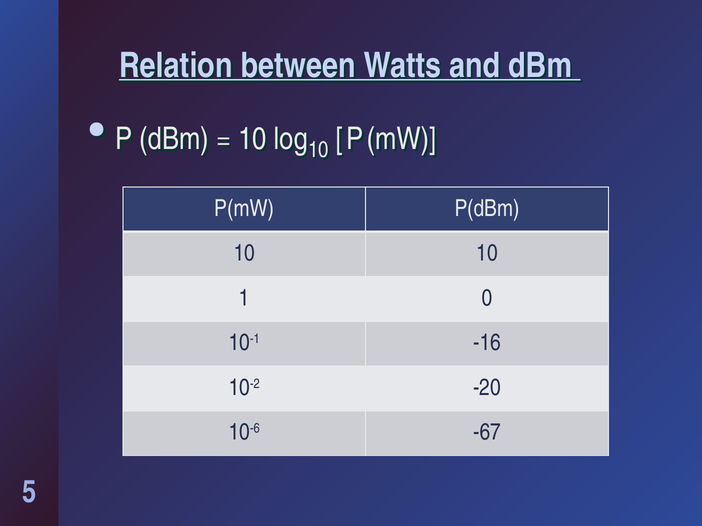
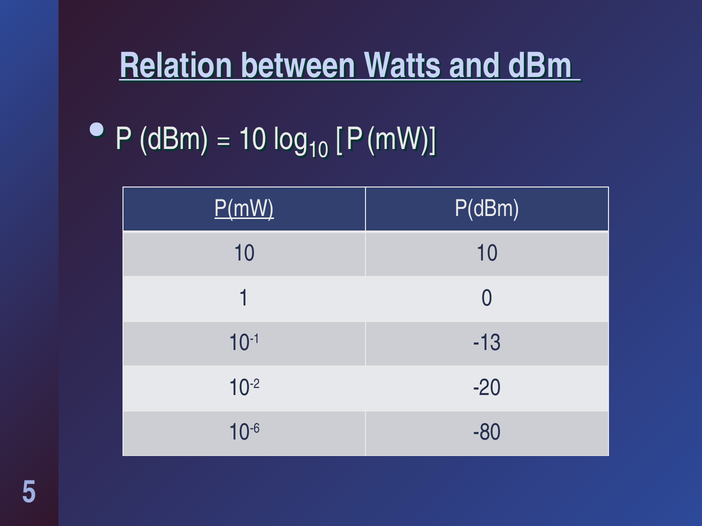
P(mW underline: none -> present (244, 208)
-16: -16 -> -13 (487, 343)
-67: -67 -> -80 (487, 433)
